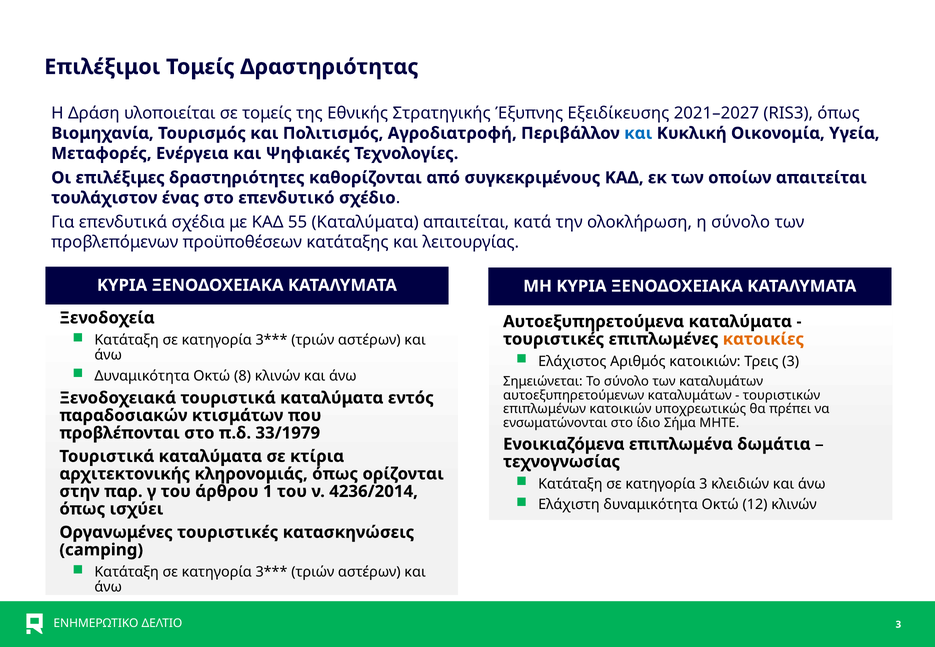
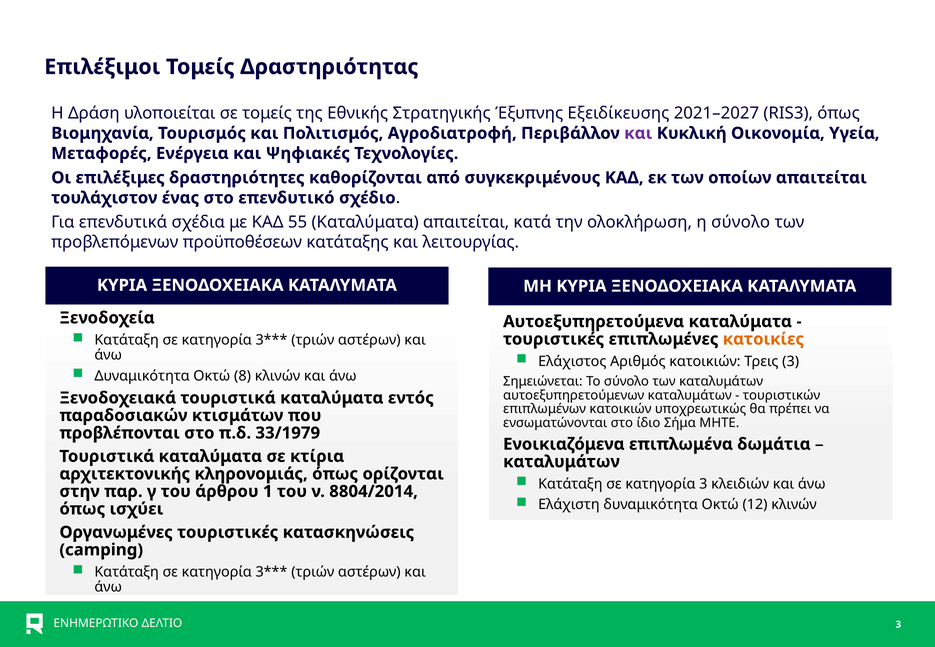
και colour: blue -> purple (638, 133)
τεχνογνωσίας: τεχνογνωσίας -> καταλυμάτων (561, 462)
4236/2014: 4236/2014 -> 8804/2014 (374, 492)
